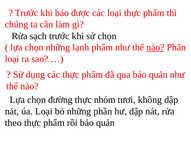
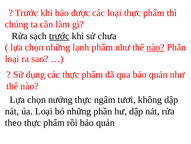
trước underline: none -> present (59, 36)
sử chọn: chọn -> chưa (107, 36)
đường: đường -> nướng (60, 99)
nhóm: nhóm -> ngâm (105, 99)
